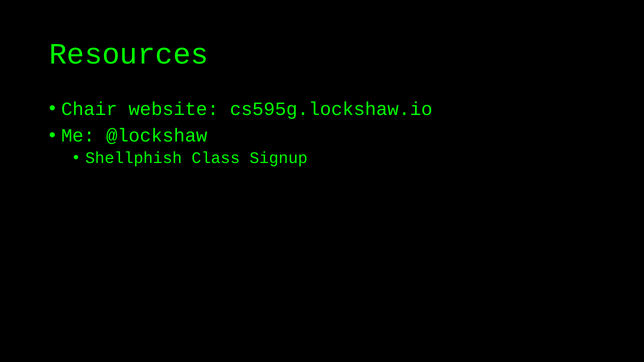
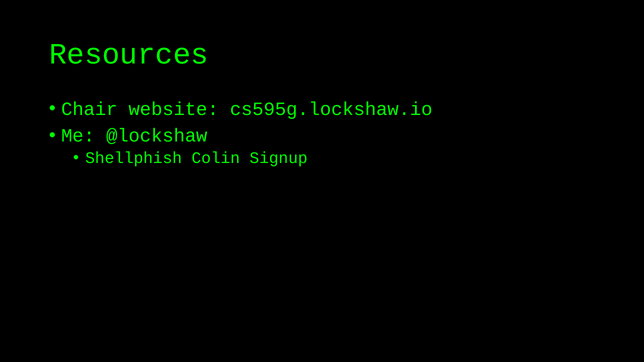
Class: Class -> Colin (216, 158)
